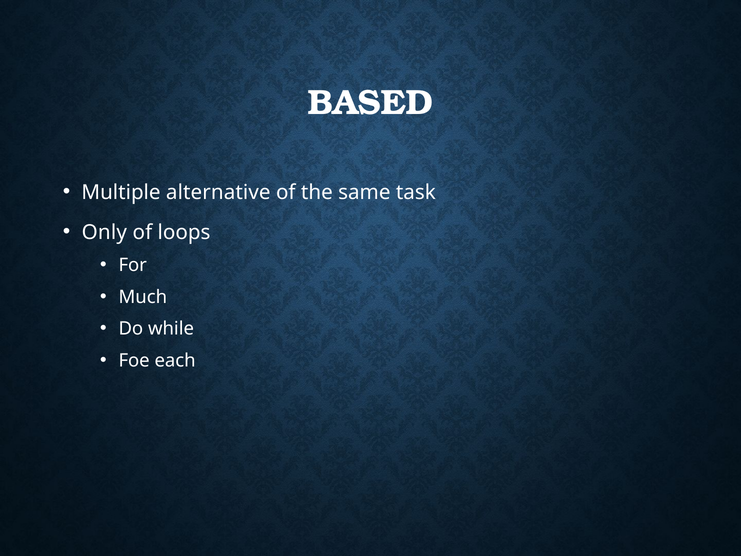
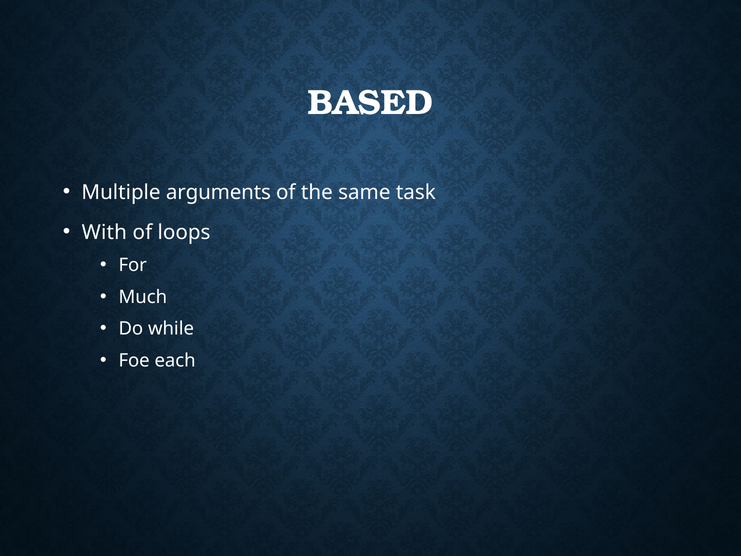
alternative: alternative -> arguments (218, 192)
Only: Only -> With (104, 232)
